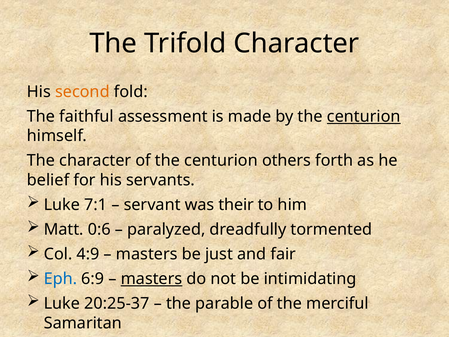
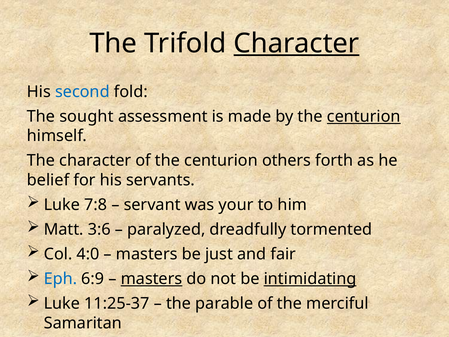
Character underline: none -> present (296, 43)
second colour: orange -> blue (82, 92)
faithful: faithful -> sought (86, 116)
7:1: 7:1 -> 7:8 (96, 205)
their: their -> your (236, 205)
0:6: 0:6 -> 3:6 (99, 229)
4:9: 4:9 -> 4:0 (88, 254)
intimidating underline: none -> present (310, 279)
20:25-37: 20:25-37 -> 11:25-37 (117, 303)
